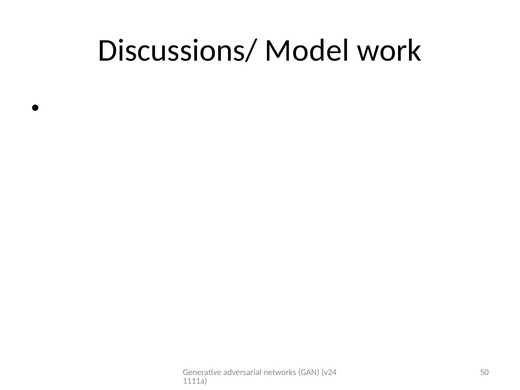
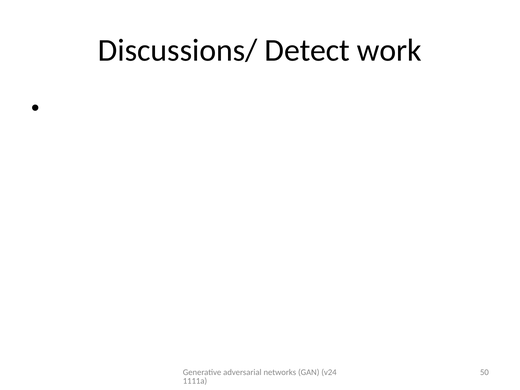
Model: Model -> Detect (307, 50)
